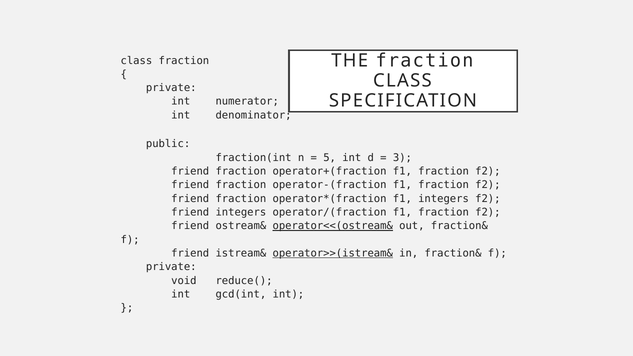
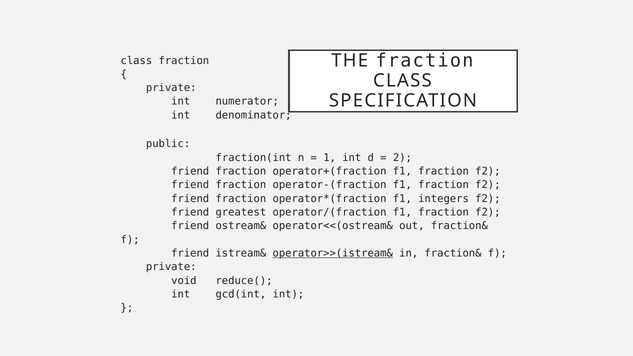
5: 5 -> 1 (330, 158)
3: 3 -> 2 (402, 158)
friend integers: integers -> greatest (241, 212)
operator<<(ostream& underline: present -> none (333, 226)
